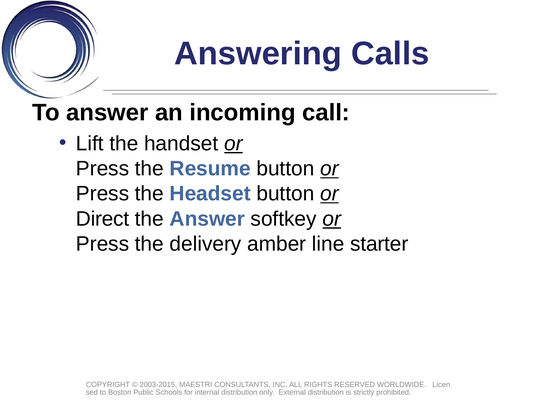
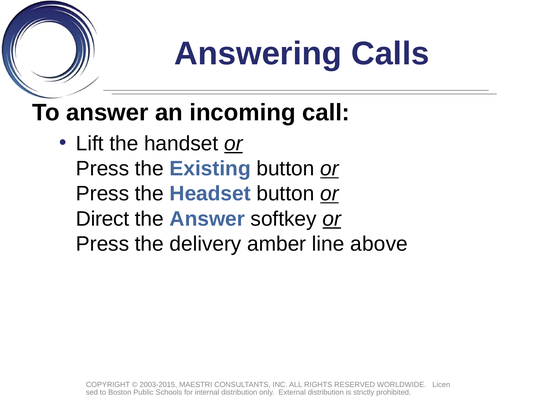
Resume: Resume -> Existing (210, 169)
starter: starter -> above (379, 244)
